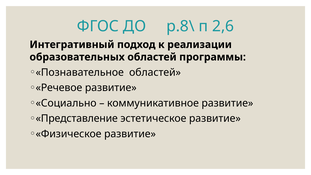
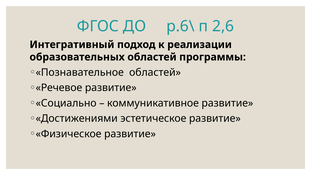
р.8\: р.8\ -> р.6\ (180, 26)
Представление: Представление -> Достижениями (77, 118)
